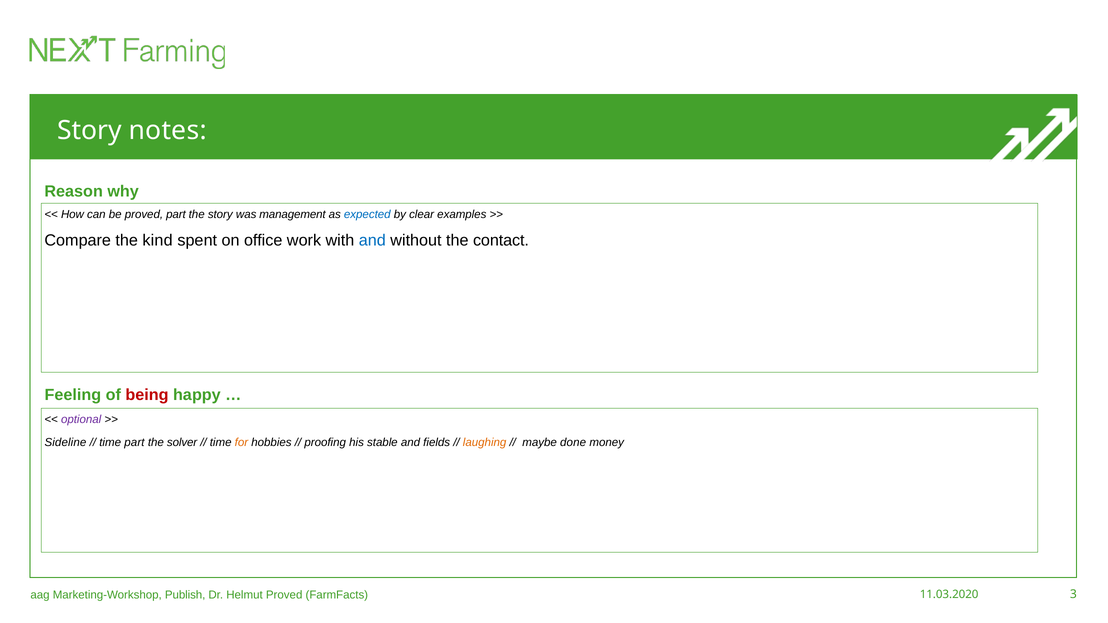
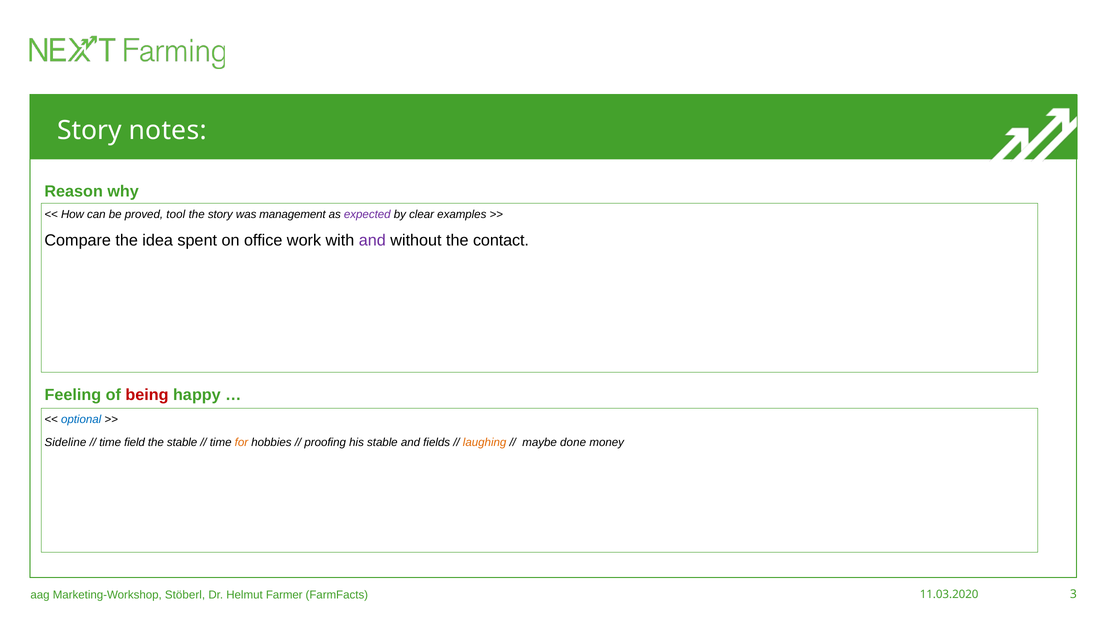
proved part: part -> tool (176, 215)
expected colour: blue -> purple (367, 215)
kind: kind -> idea (158, 241)
and colour: blue -> purple (372, 241)
optional colour: purple -> blue (81, 420)
time part: part -> field (135, 443)
the solver: solver -> stable (182, 443)
Publish: Publish -> Stöberl (185, 595)
Helmut Proved: Proved -> Farmer (284, 595)
